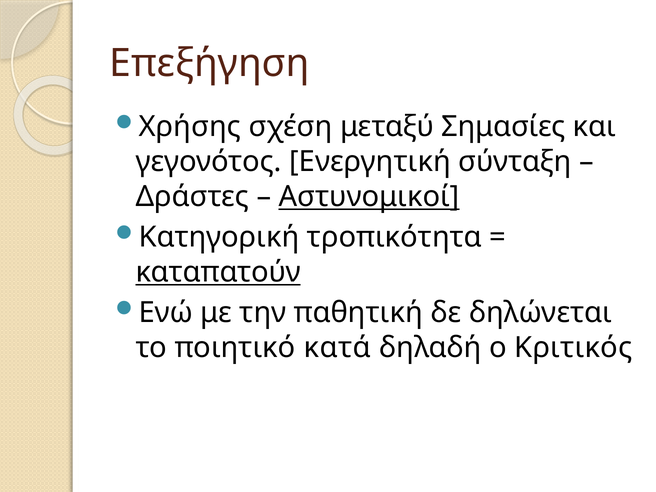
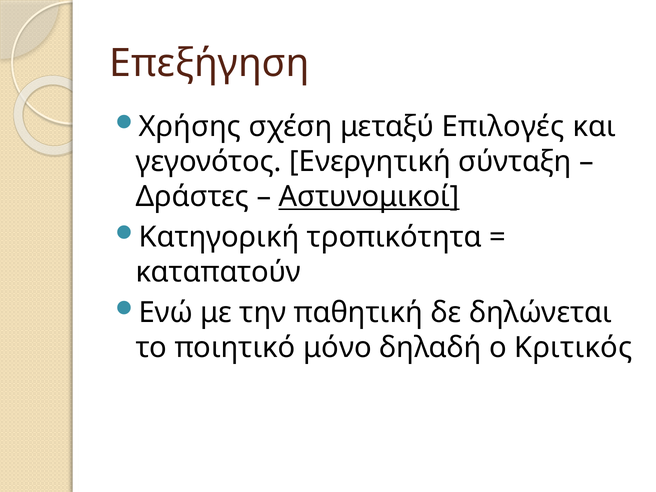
Σημασίες: Σημασίες -> Επιλογές (503, 127)
καταπατούν underline: present -> none (218, 272)
κατά: κατά -> μόνο (337, 348)
